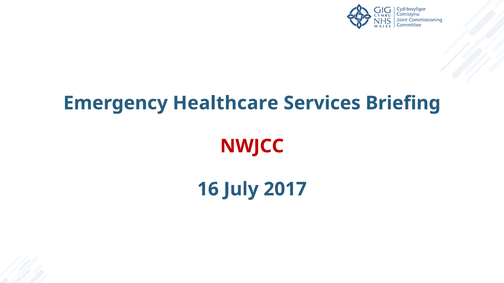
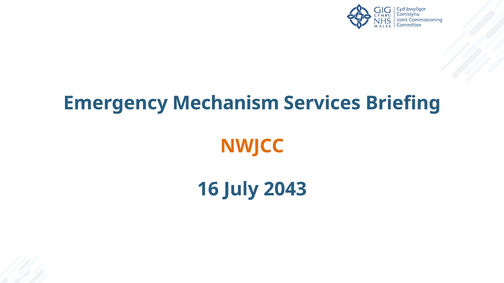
Healthcare: Healthcare -> Mechanism (226, 103)
NWJCC colour: red -> orange (252, 146)
2017: 2017 -> 2043 (285, 189)
